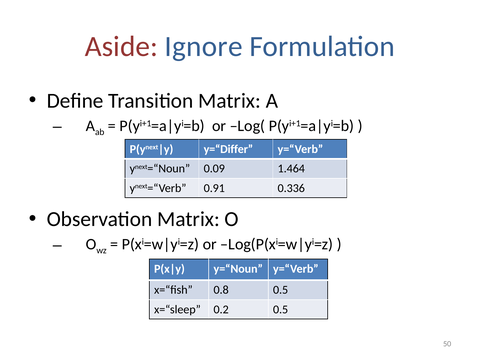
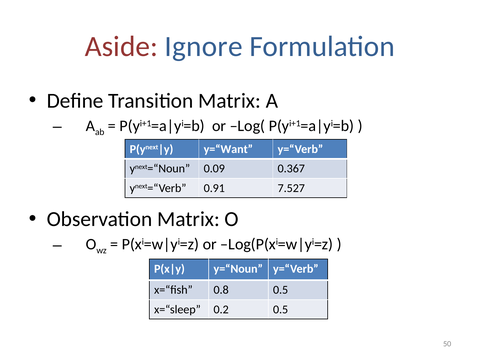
y=“Differ: y=“Differ -> y=“Want (228, 149)
1.464: 1.464 -> 0.367 (291, 169)
0.336: 0.336 -> 7.527 (291, 188)
